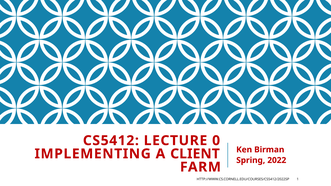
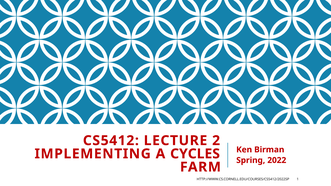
0: 0 -> 2 (216, 141)
CLIENT: CLIENT -> CYCLES (195, 154)
